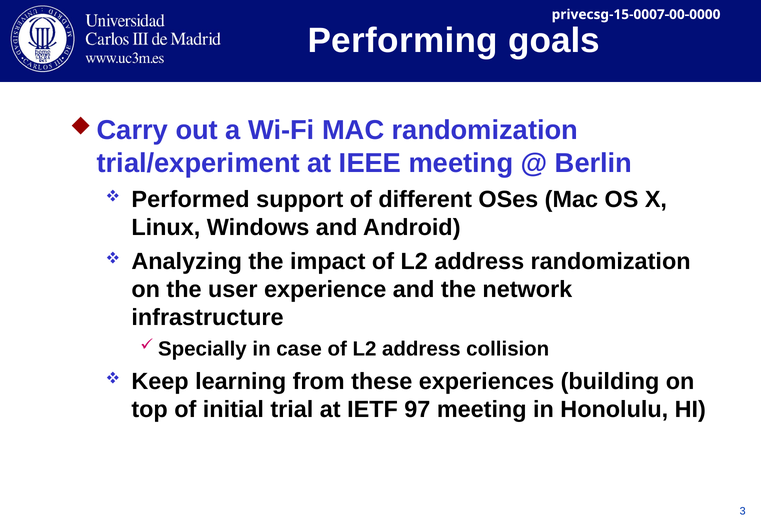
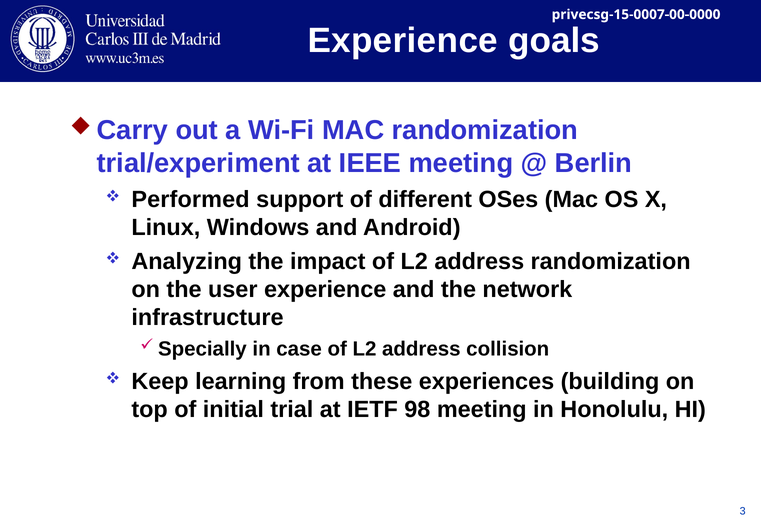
Performing: Performing -> Experience (403, 41)
97: 97 -> 98 (417, 409)
